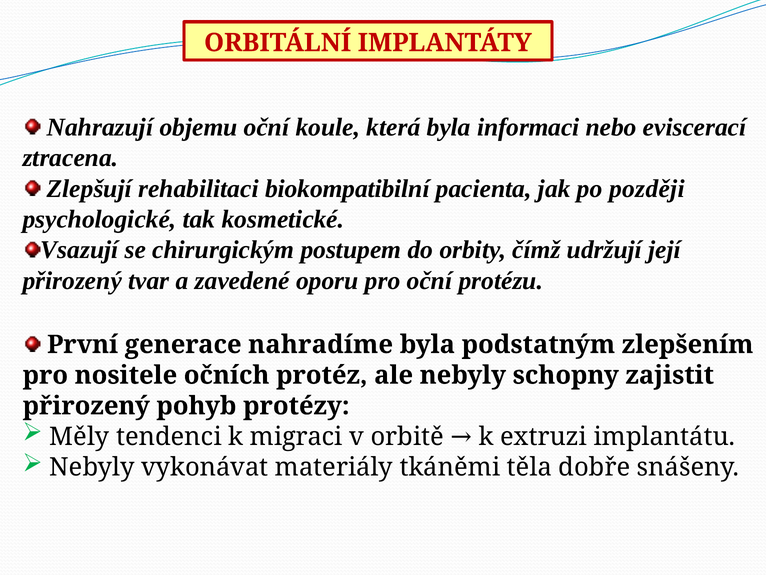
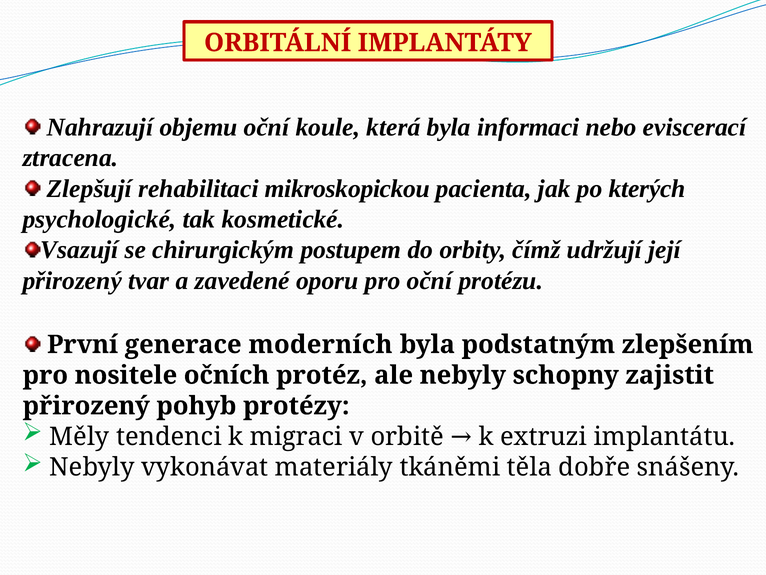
biokompatibilní: biokompatibilní -> mikroskopickou (347, 188)
později: později -> kterých (647, 188)
nahradíme: nahradíme -> moderních (321, 344)
